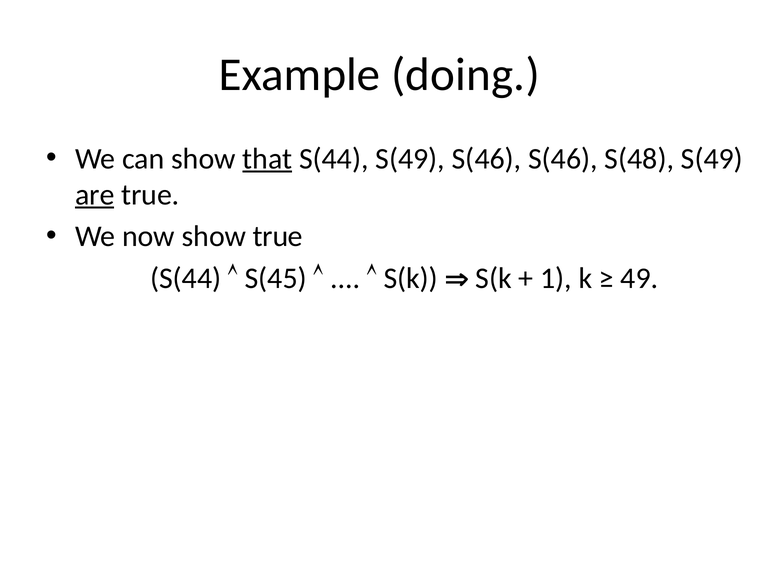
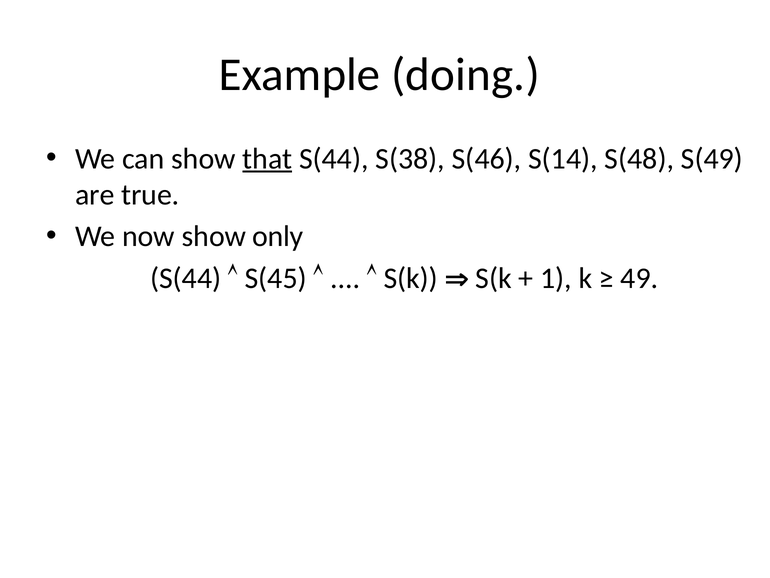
S(44 S(49: S(49 -> S(38 (410, 159)
S(46 S(46: S(46 -> S(14 (563, 159)
are underline: present -> none (95, 194)
show true: true -> only (278, 236)
